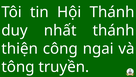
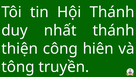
ngai: ngai -> hiên (98, 48)
